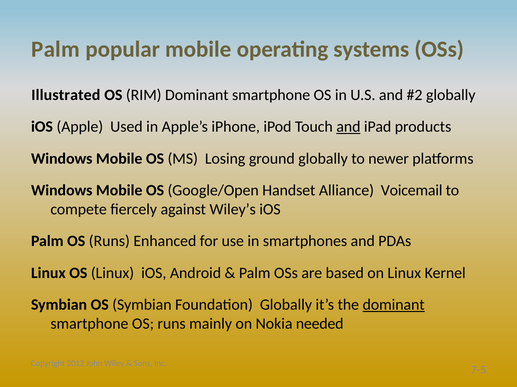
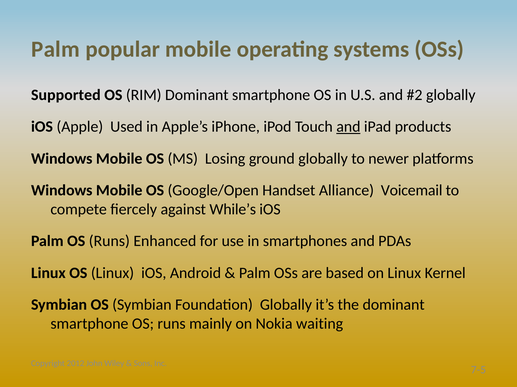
Illustrated: Illustrated -> Supported (66, 95)
Wiley’s: Wiley’s -> While’s (233, 210)
dominant underline: present -> none (394, 305)
needed: needed -> waiting (320, 324)
